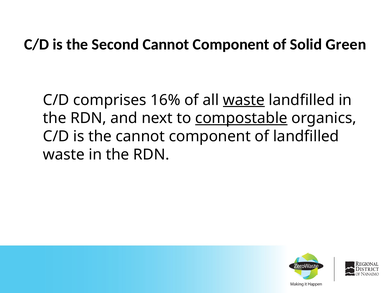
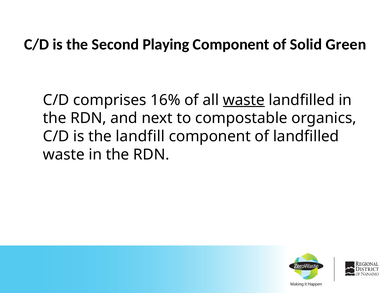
Second Cannot: Cannot -> Playing (166, 44)
compostable underline: present -> none (241, 118)
the cannot: cannot -> landfill (140, 137)
